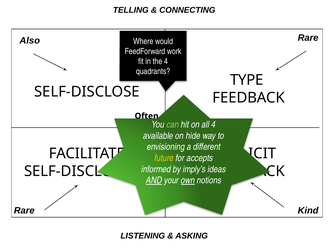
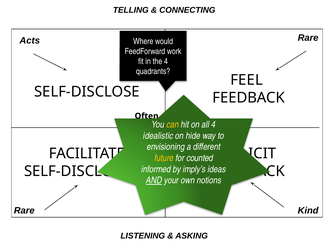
Also: Also -> Acts (30, 40)
TYPE: TYPE -> FEEL (247, 80)
can colour: light green -> yellow (173, 124)
available: available -> idealistic (158, 135)
accepts: accepts -> counted (200, 158)
own underline: present -> none (188, 180)
